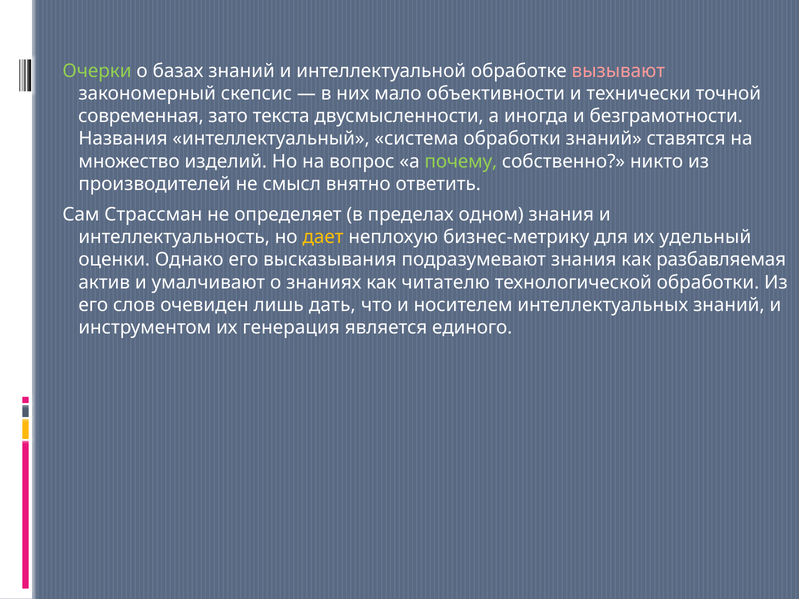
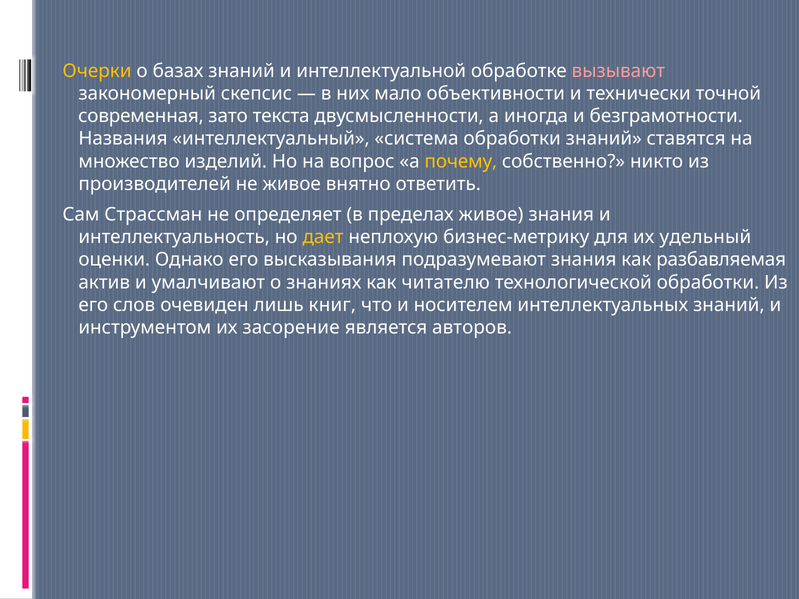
Очерки colour: light green -> yellow (97, 71)
почему colour: light green -> yellow (461, 161)
не смысл: смысл -> живое (292, 184)
пределах одном: одном -> живое (491, 214)
дать: дать -> книг (332, 305)
генерация: генерация -> засорение (291, 328)
единого: единого -> авторов (472, 328)
